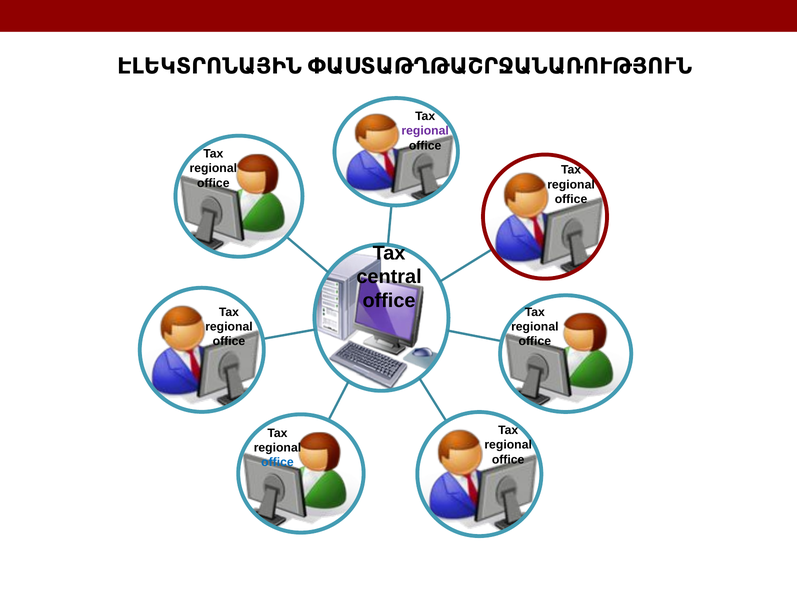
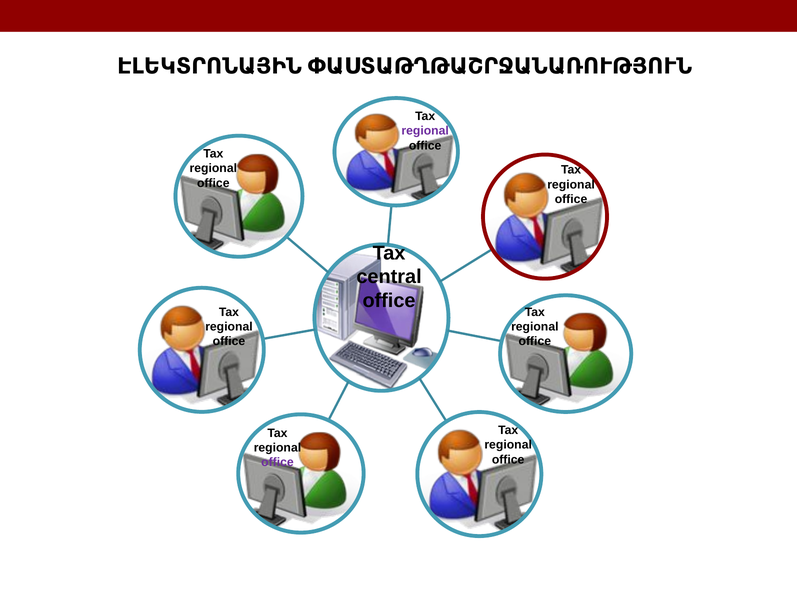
office colour: blue -> purple (277, 462)
